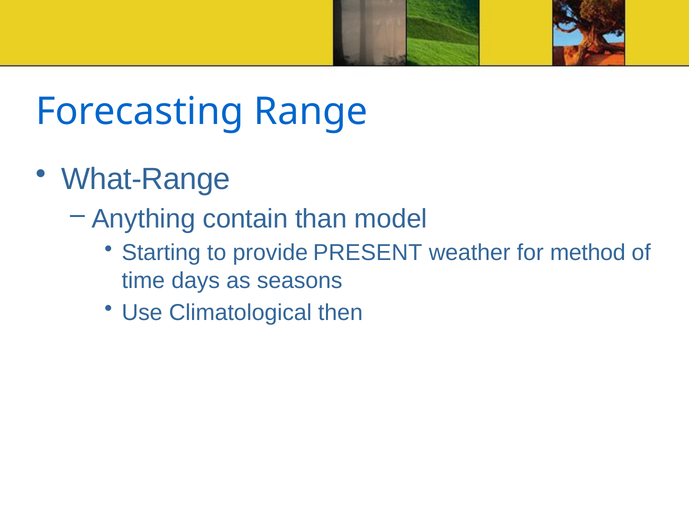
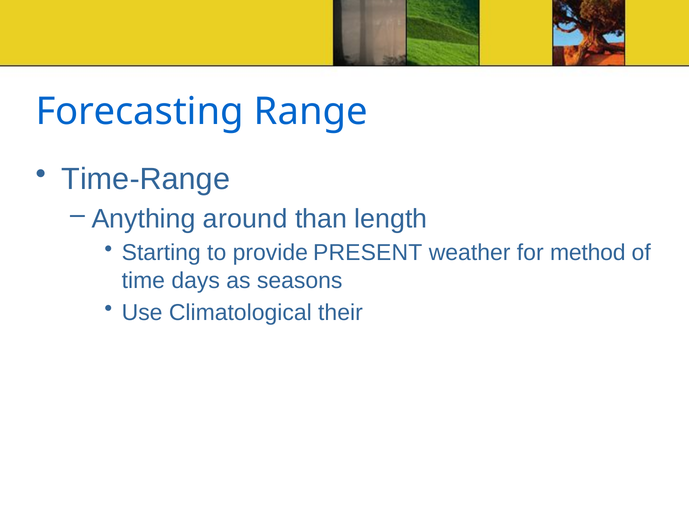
What-Range: What-Range -> Time-Range (146, 179)
contain: contain -> around (245, 219)
model: model -> length (391, 219)
then: then -> their (340, 312)
